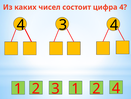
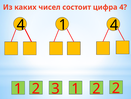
4 3: 3 -> 1 (63, 25)
4: 4 -> 2 (116, 88)
